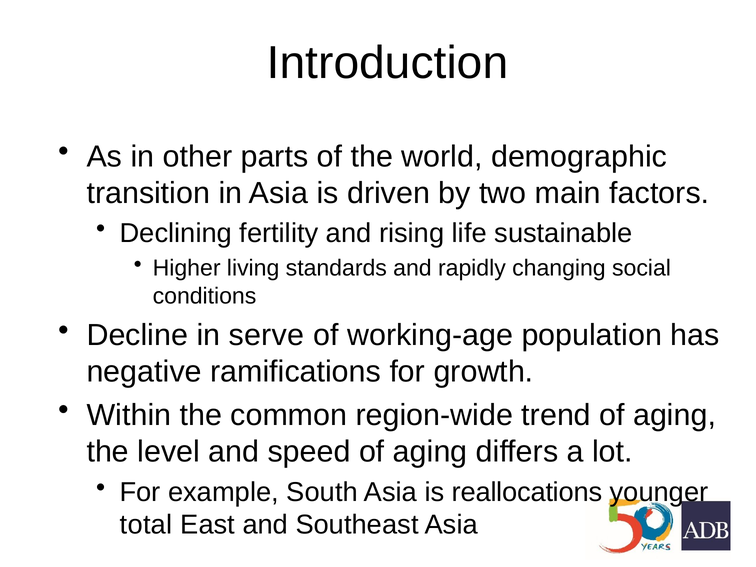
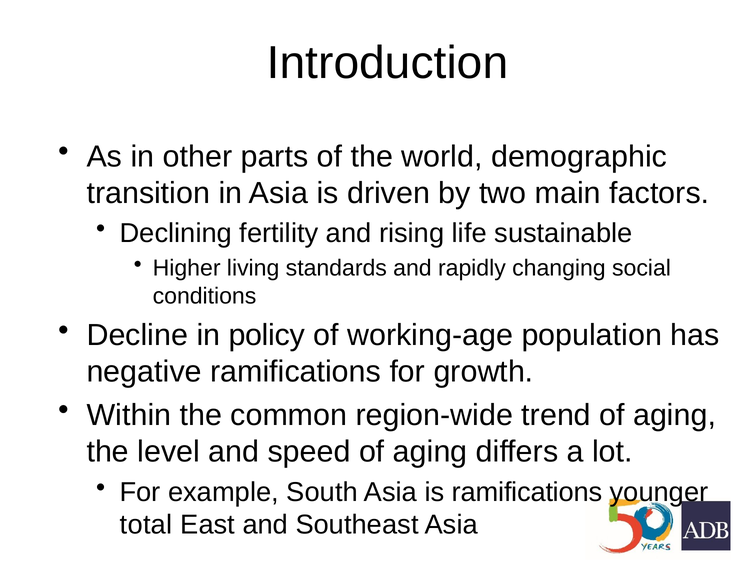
serve: serve -> policy (267, 335)
is reallocations: reallocations -> ramifications (527, 492)
